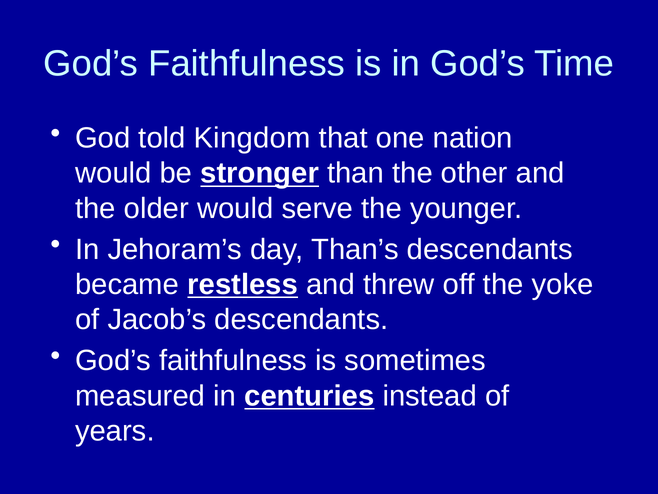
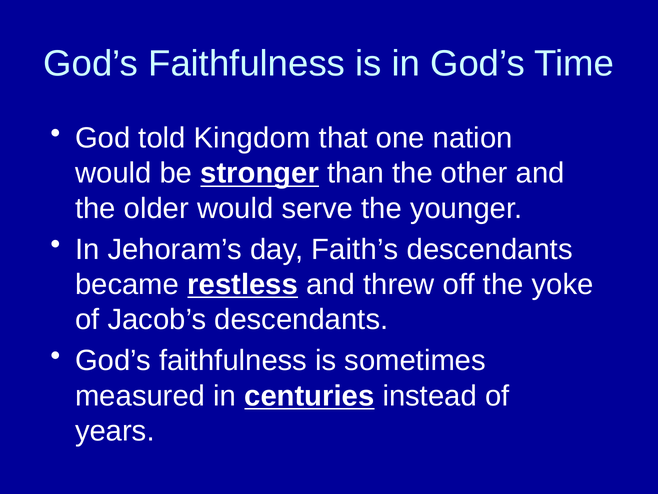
Than’s: Than’s -> Faith’s (355, 249)
